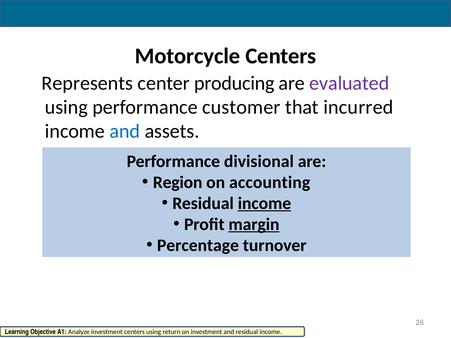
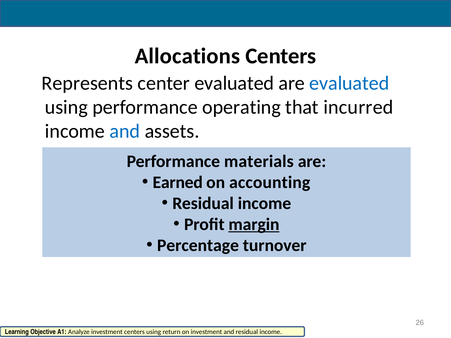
Motorcycle: Motorcycle -> Allocations (187, 56)
center producing: producing -> evaluated (234, 83)
evaluated colour: purple -> blue (349, 83)
customer: customer -> operating (242, 107)
divisional: divisional -> materials (259, 161)
Region: Region -> Earned (178, 182)
income underline: present -> none (264, 203)
